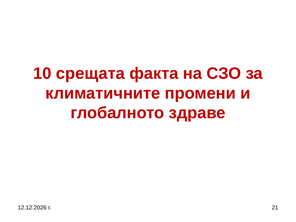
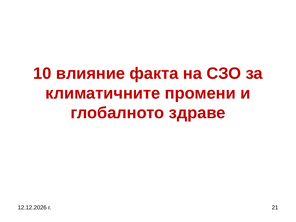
срещата: срещата -> влияние (91, 73)
